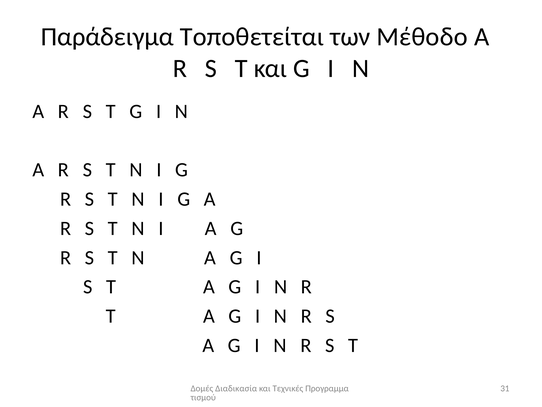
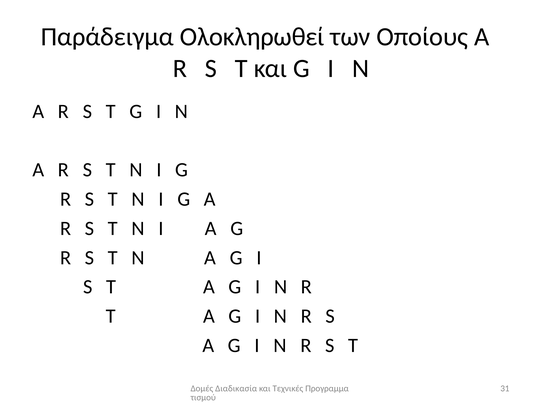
Τοποθετείται: Τοποθετείται -> Ολοκληρωθεί (252, 37)
Μέθοδο: Μέθοδο -> Οποίους (422, 37)
